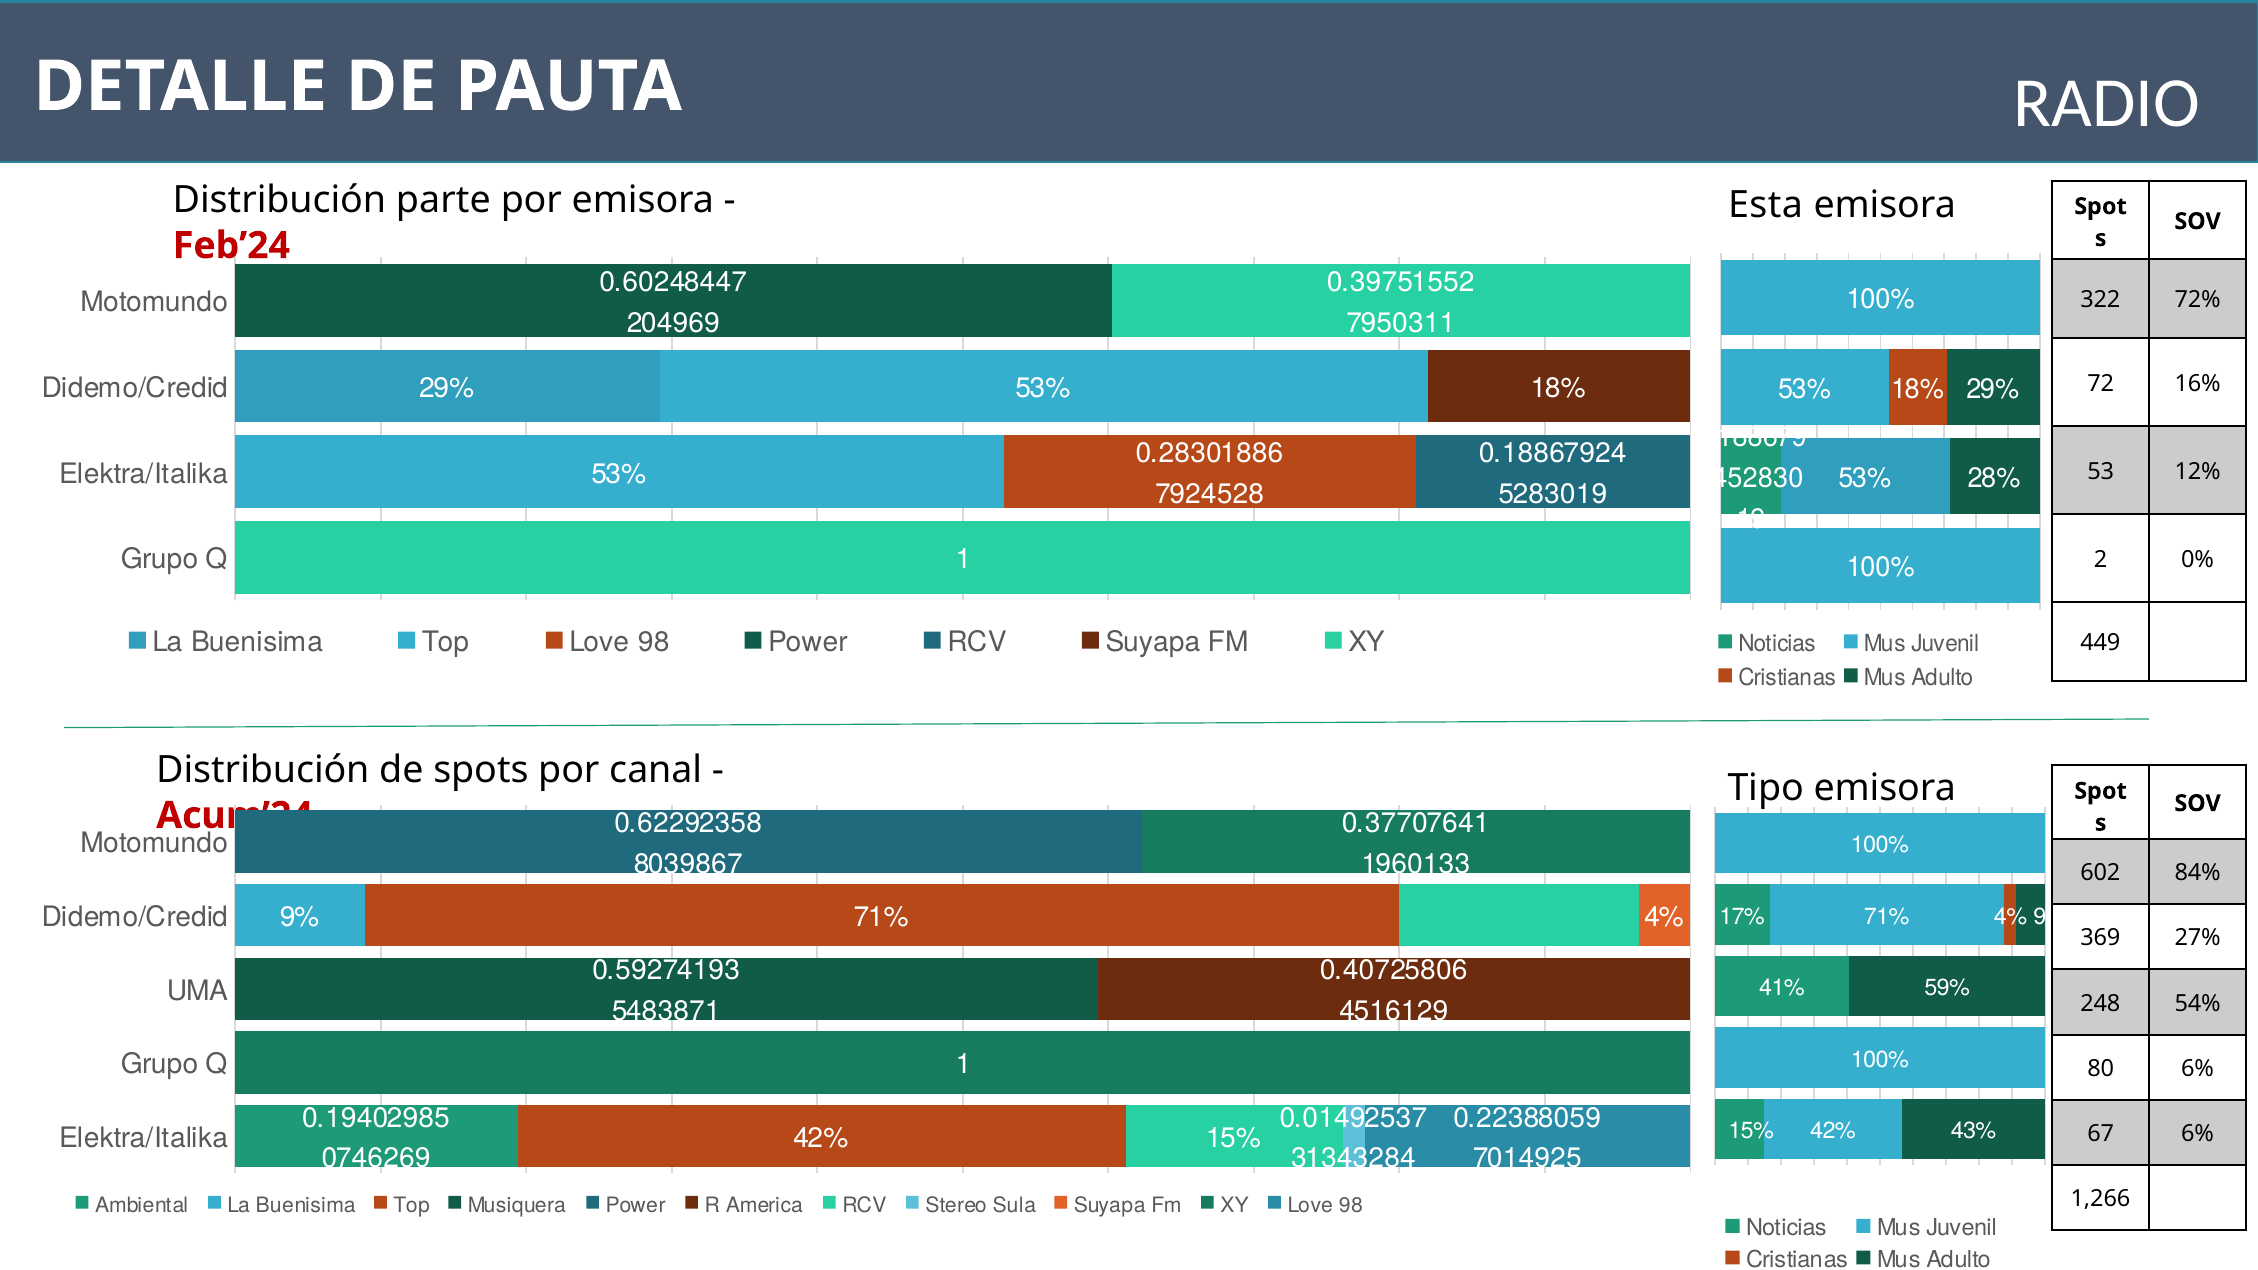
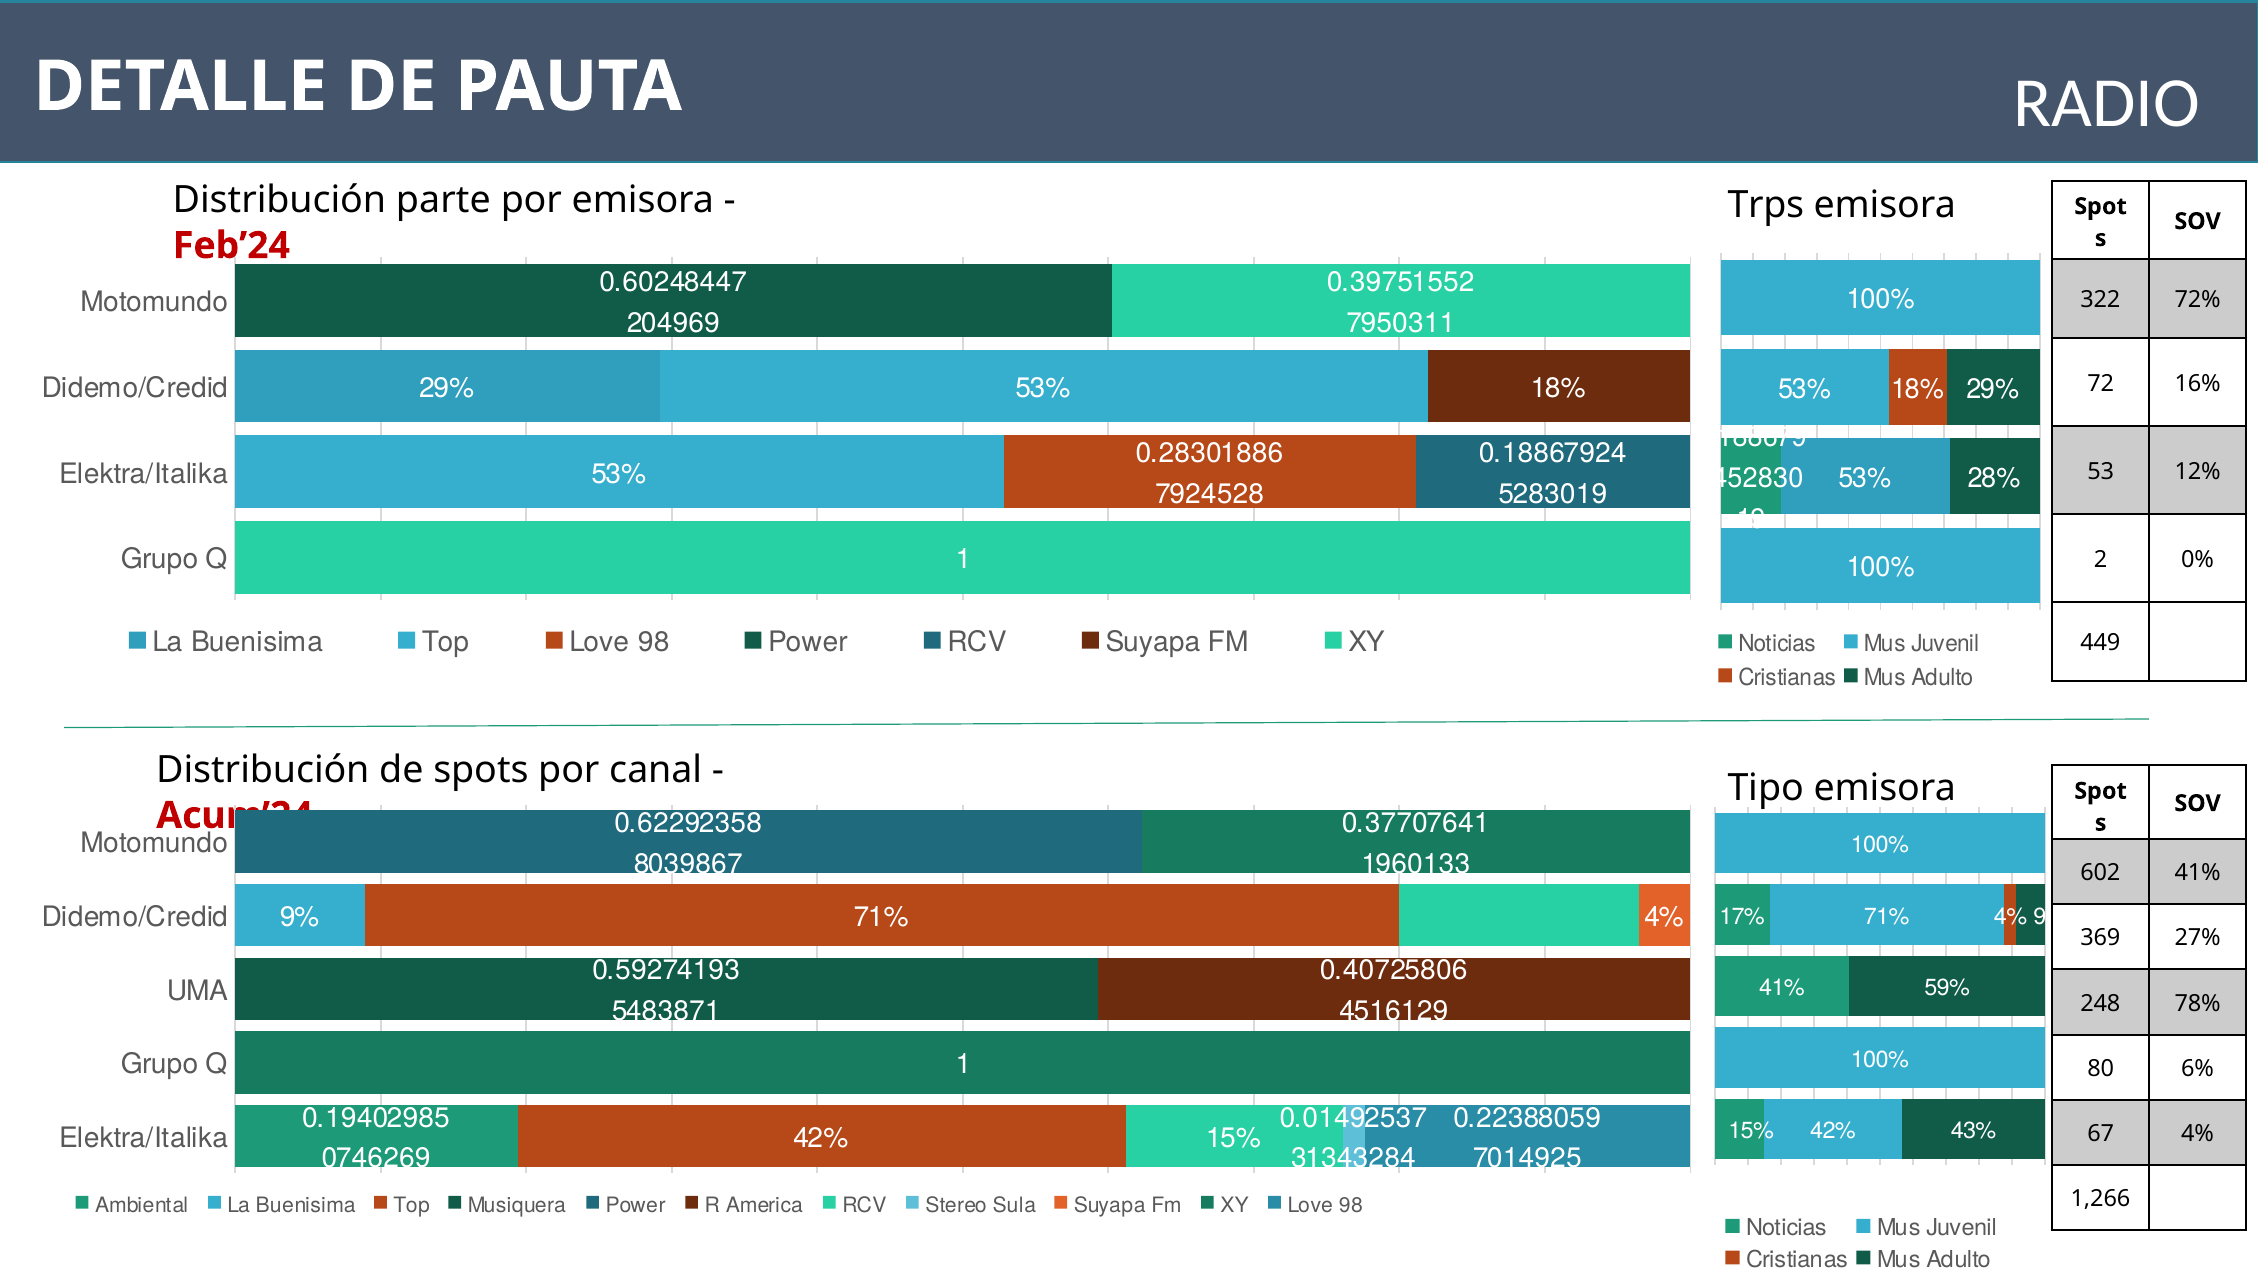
Esta: Esta -> Trps (1766, 205)
602 84%: 84% -> 41% (2198, 873)
54%: 54% -> 78% (2198, 1003)
67 6%: 6% -> 4% (2198, 1134)
